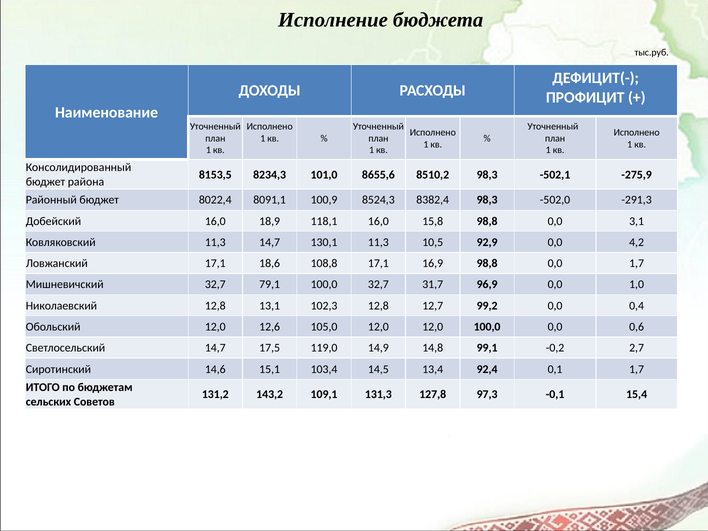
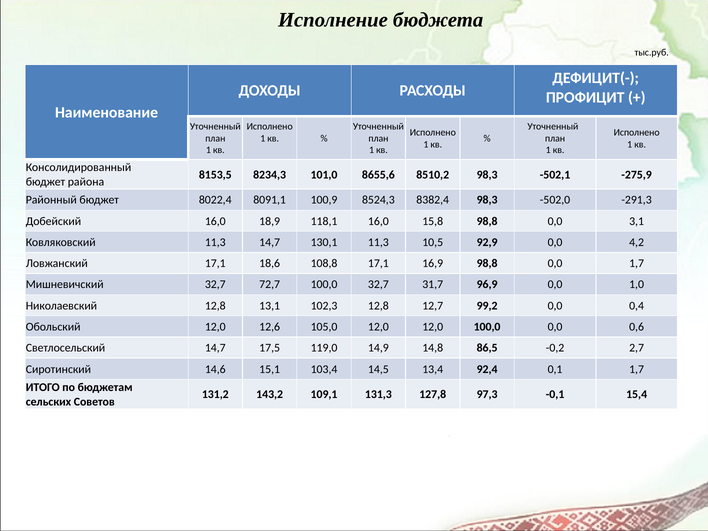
79,1: 79,1 -> 72,7 (270, 285)
99,1: 99,1 -> 86,5 (487, 348)
